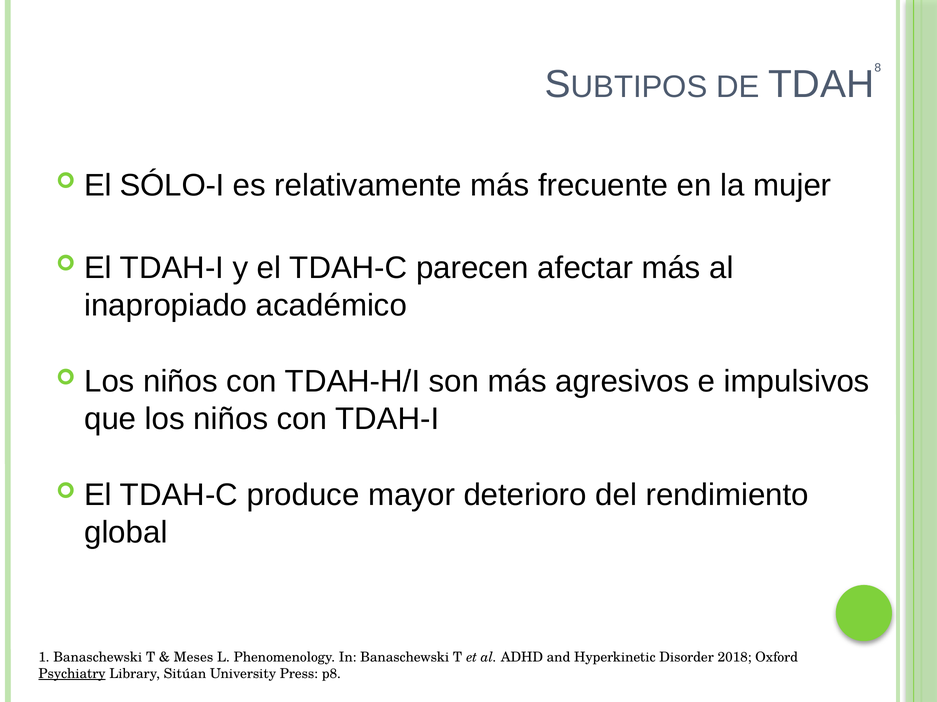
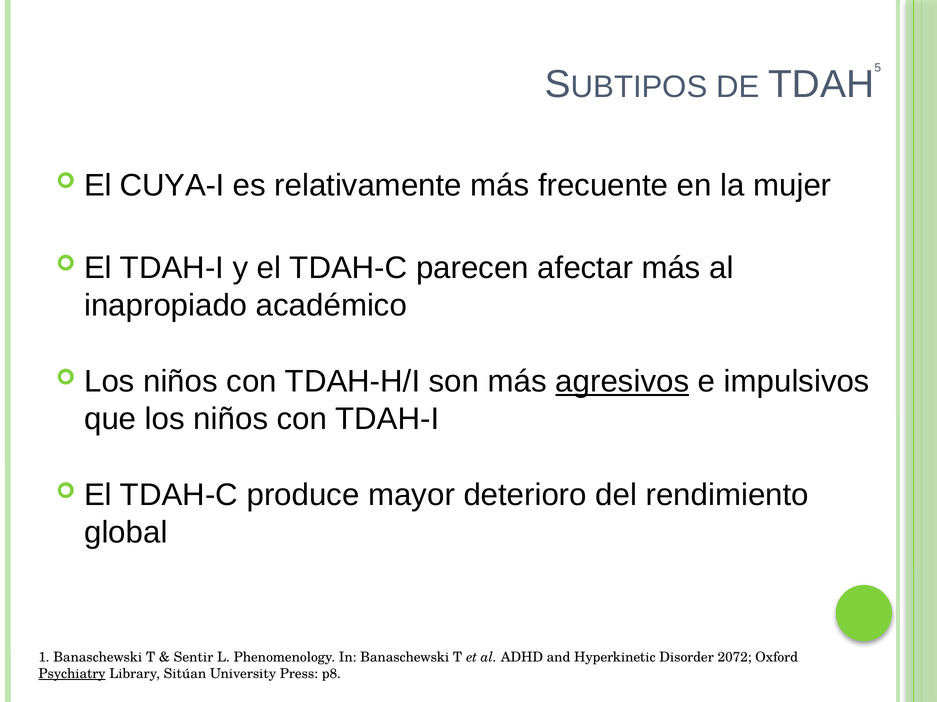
8: 8 -> 5 (878, 68)
SÓLO-I: SÓLO-I -> CUYA-I (172, 185)
agresivos underline: none -> present (622, 382)
Meses: Meses -> Sentir (194, 658)
2018: 2018 -> 2072 (735, 658)
